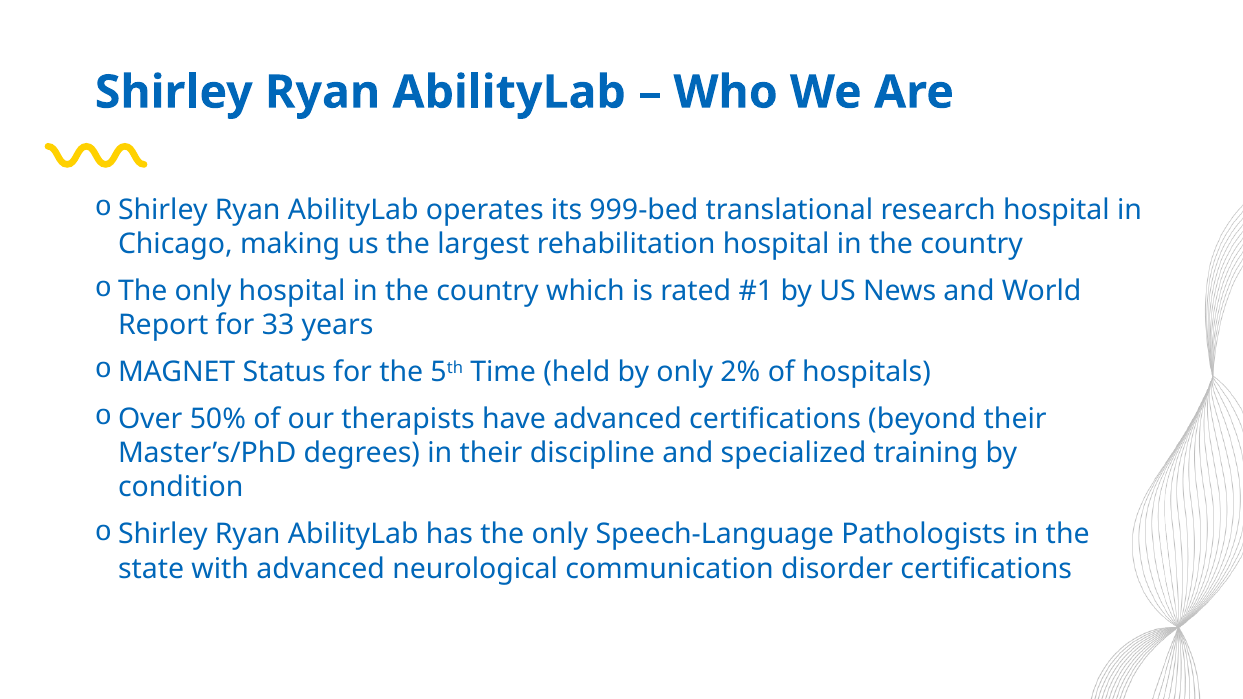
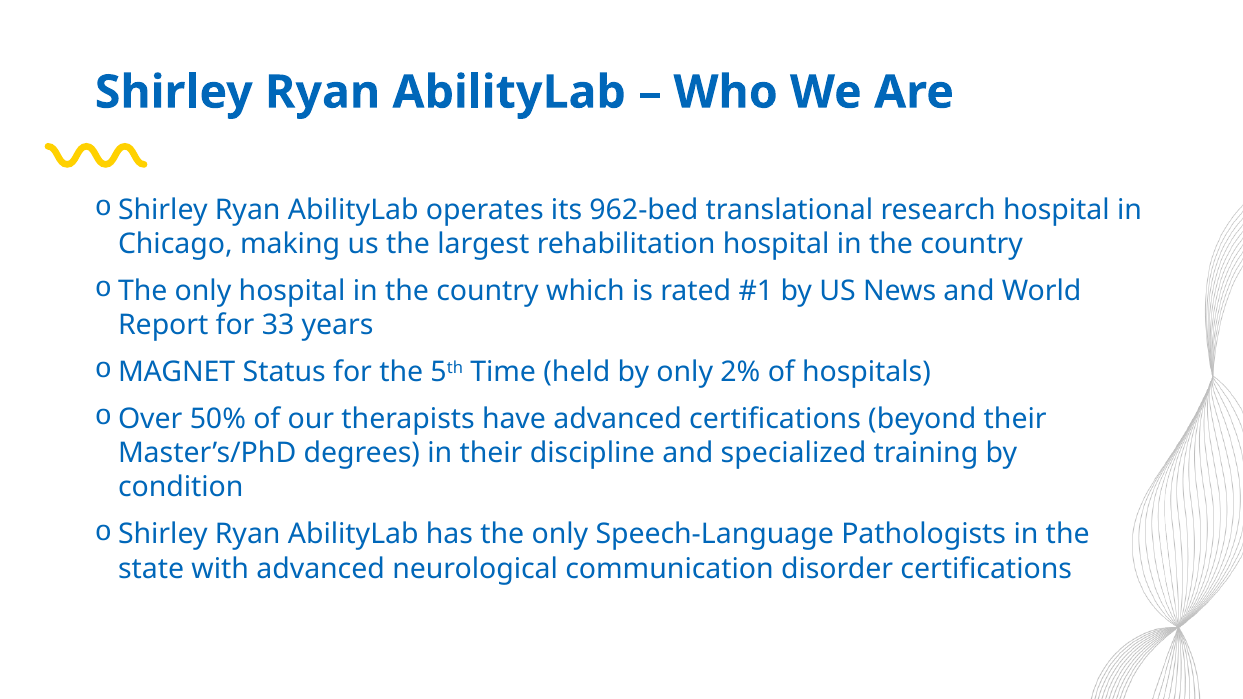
999-bed: 999-bed -> 962-bed (644, 210)
